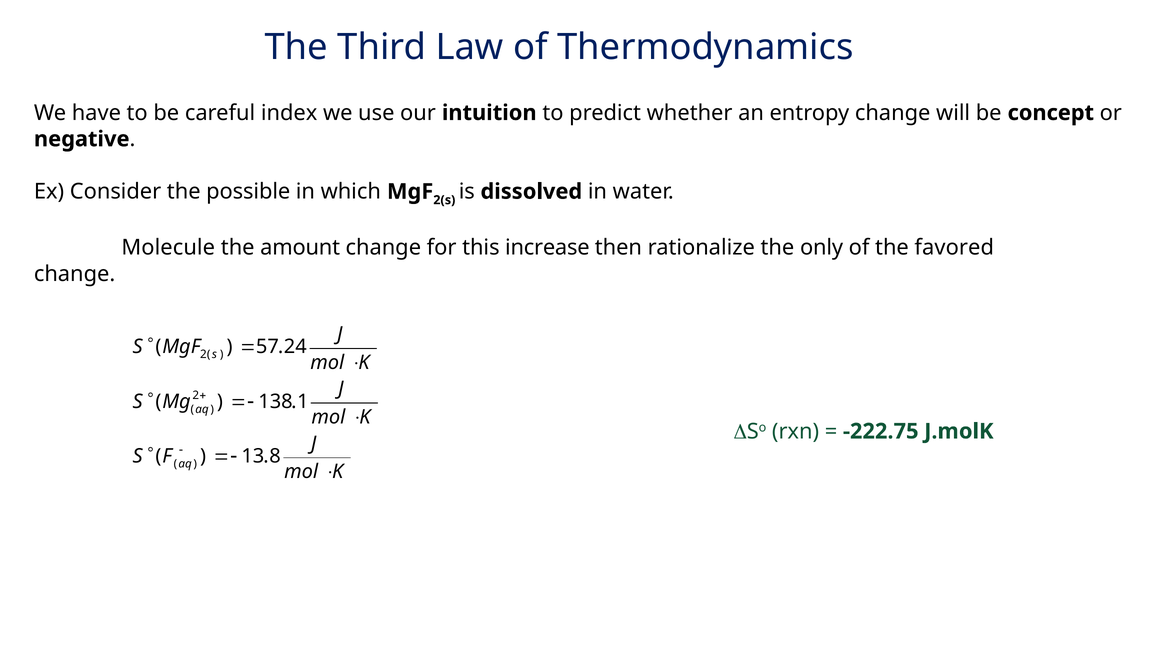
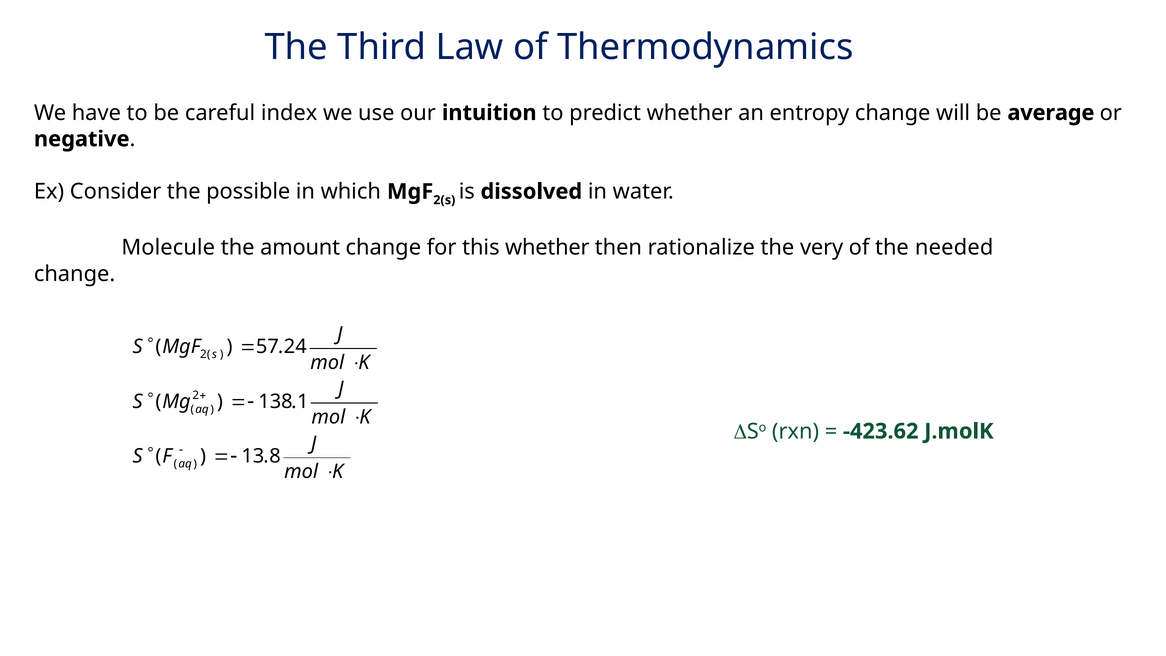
concept: concept -> average (1051, 113)
this increase: increase -> whether (547, 248)
only: only -> very (822, 248)
favored: favored -> needed (954, 248)
-222.75: -222.75 -> -423.62 (881, 431)
